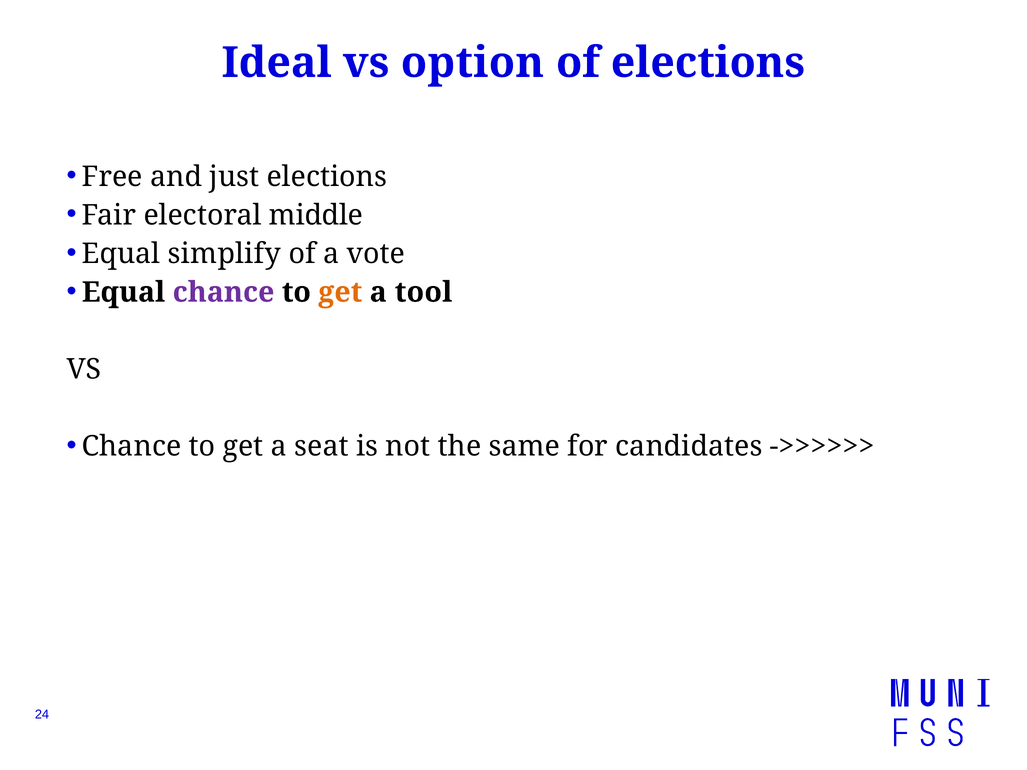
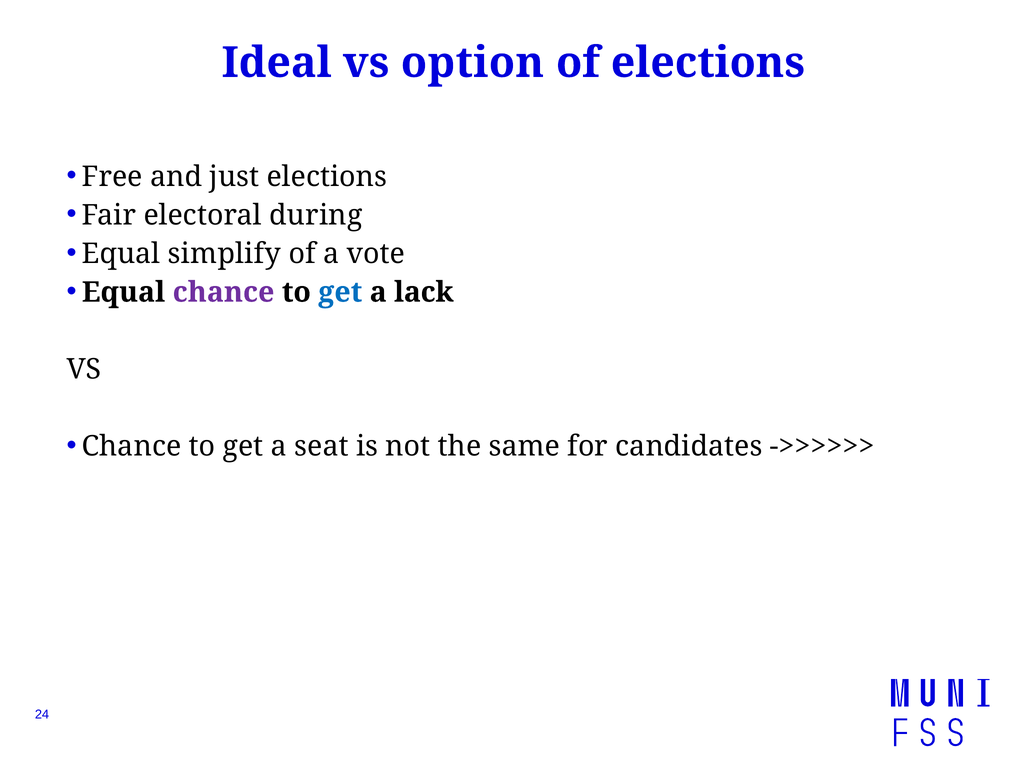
middle: middle -> during (316, 215)
get colour: orange -> blue (340, 292)
tool: tool -> lack (424, 292)
